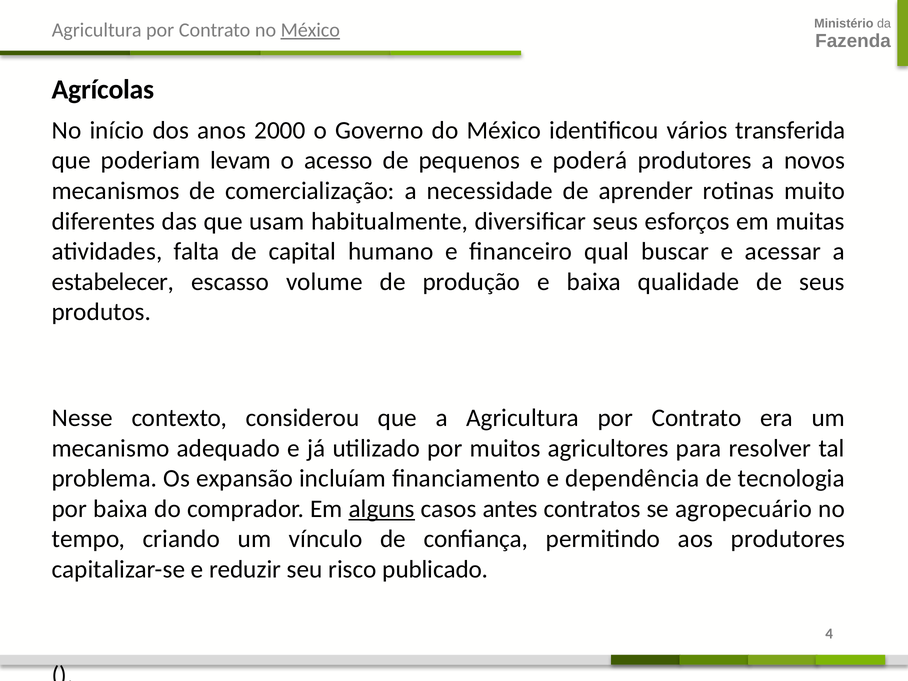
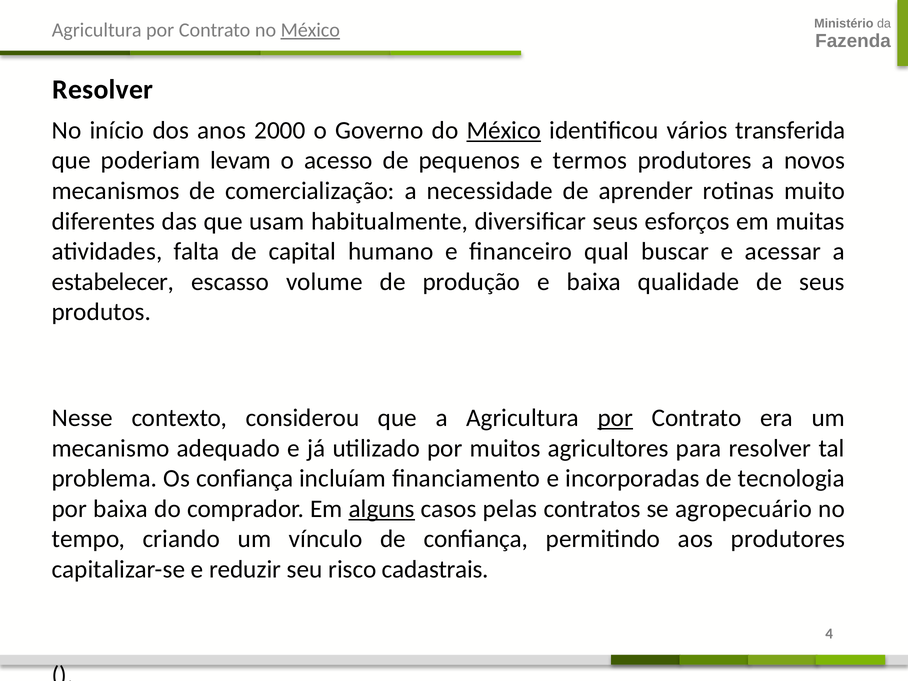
Agrícolas: Agrícolas -> Resolver (103, 90)
México underline: none -> present (504, 130)
poderá: poderá -> termos (590, 161)
por underline: none -> present (615, 418)
Os expansão: expansão -> confiança (245, 479)
dependência: dependência -> incorporadas (633, 479)
antes: antes -> pelas (510, 509)
publicado: publicado -> cadastrais (435, 569)
